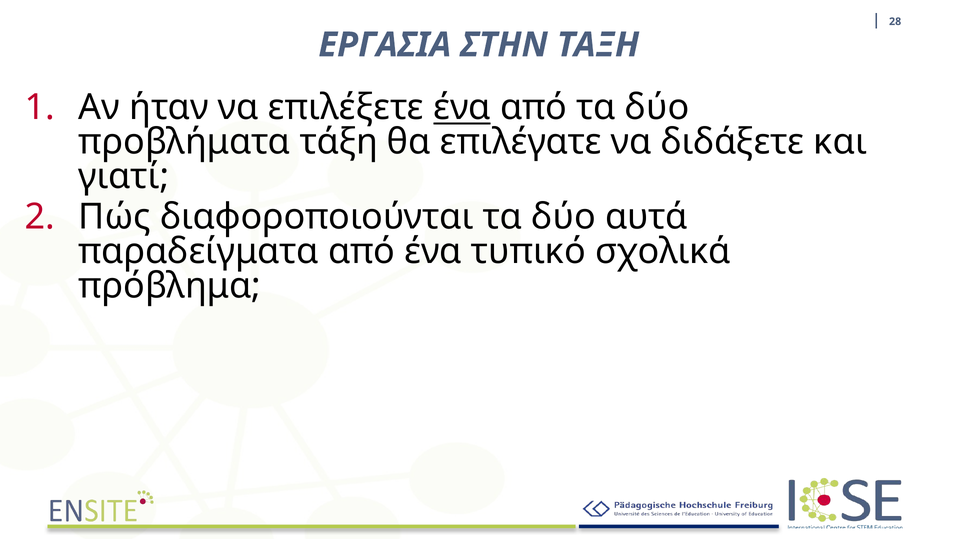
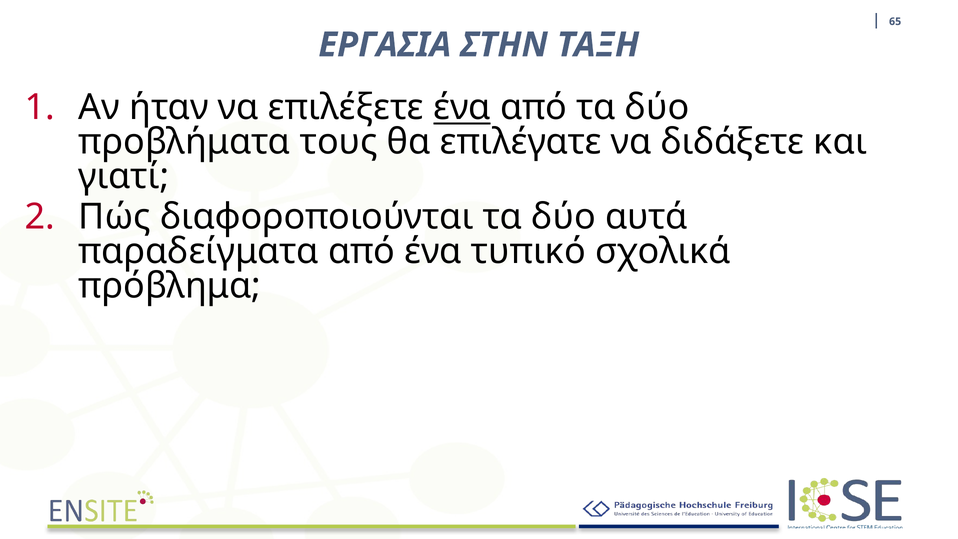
28: 28 -> 65 (895, 22)
τάξη: τάξη -> τους (339, 142)
